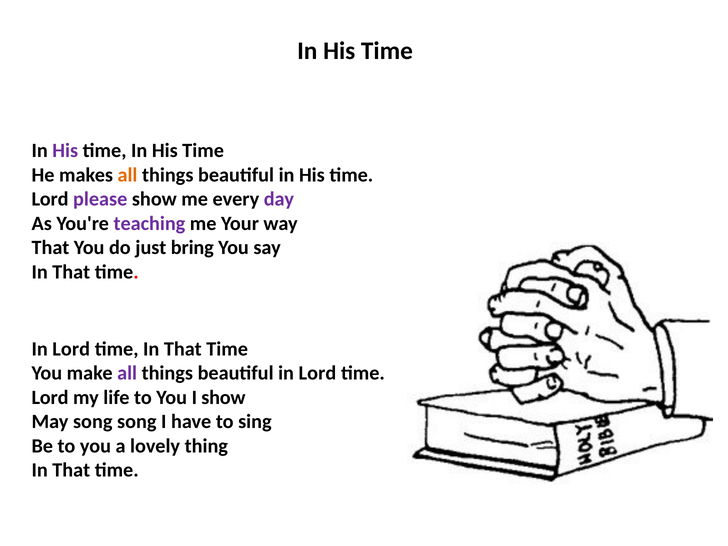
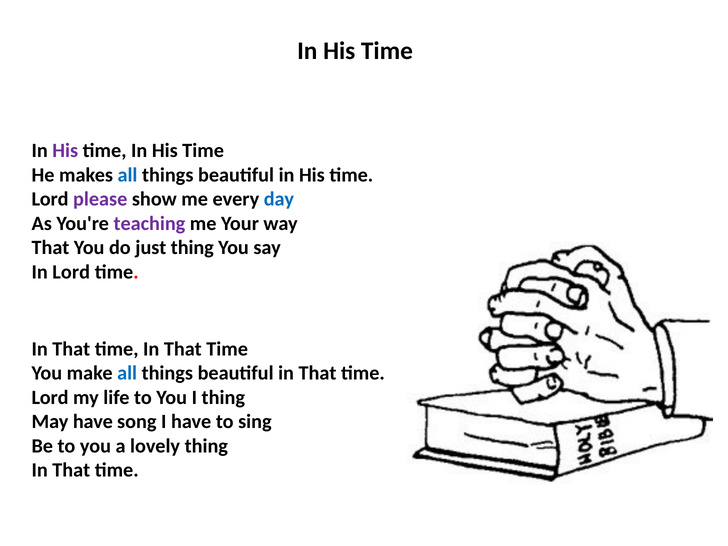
all colour: orange -> blue (127, 175)
day colour: purple -> blue (279, 199)
just bring: bring -> thing (192, 248)
That: That -> Lord (71, 272)
Lord: Lord -> That (71, 349)
all colour: purple -> blue (127, 373)
beautiful in Lord: Lord -> That (317, 373)
I show: show -> thing (223, 397)
May song: song -> have (93, 422)
